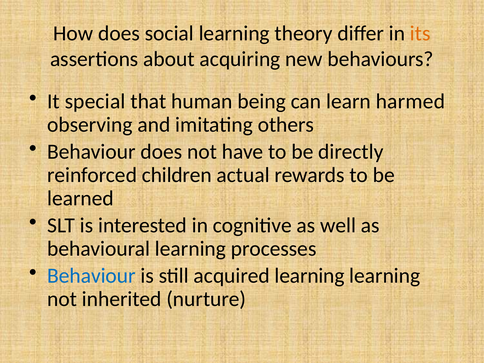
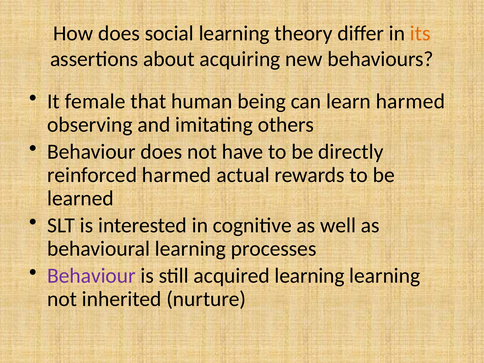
special: special -> female (95, 102)
reinforced children: children -> harmed (177, 175)
Behaviour colour: blue -> purple (91, 276)
